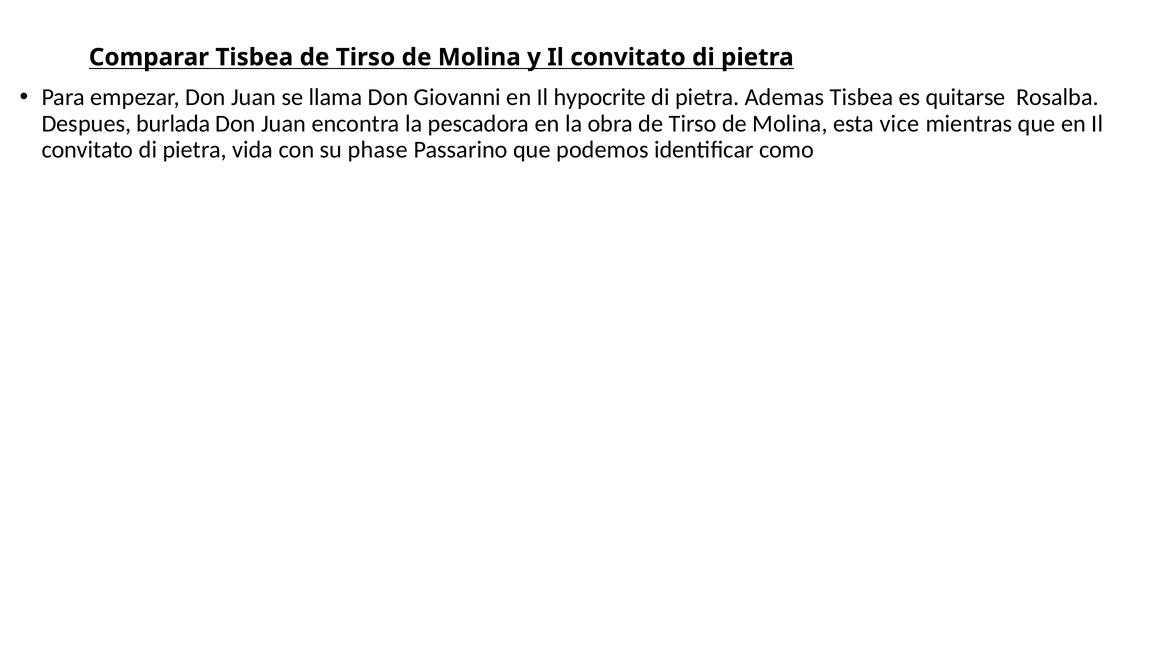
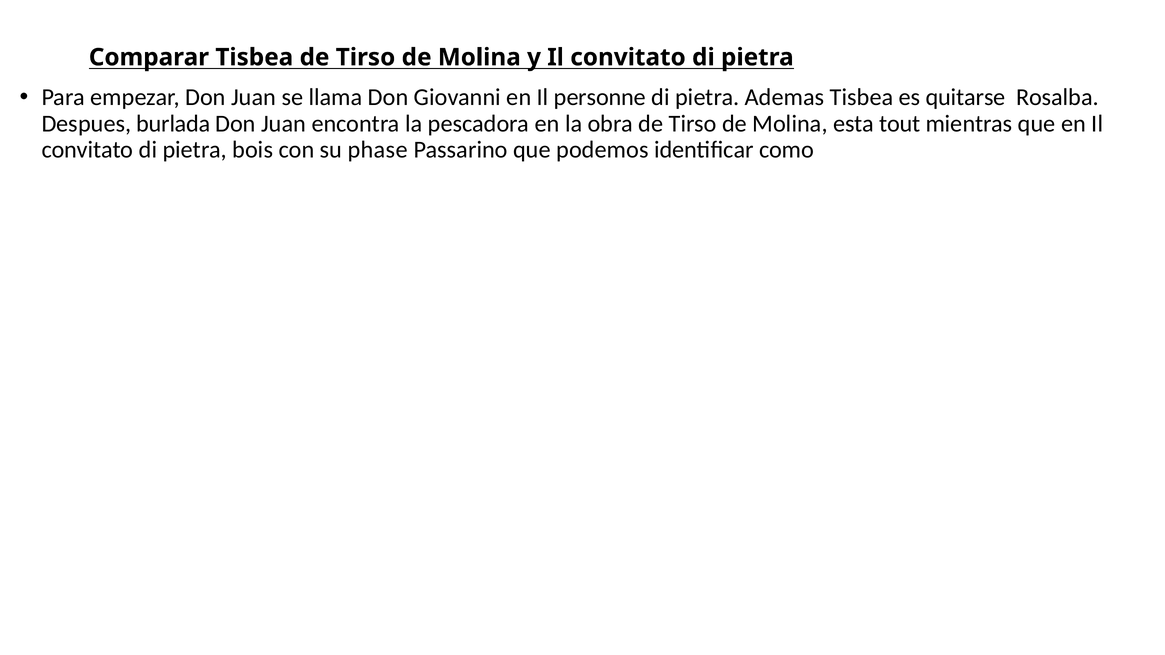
hypocrite: hypocrite -> personne (600, 97)
vice: vice -> tout (900, 124)
vida: vida -> bois (253, 150)
